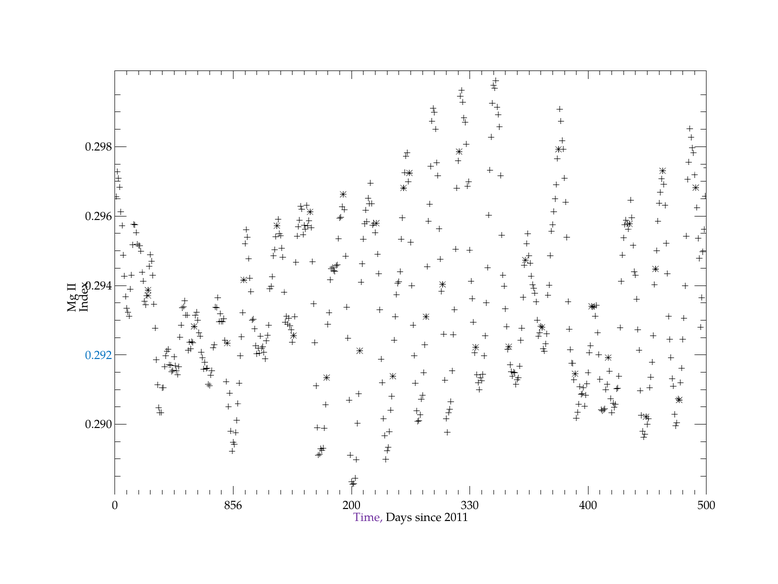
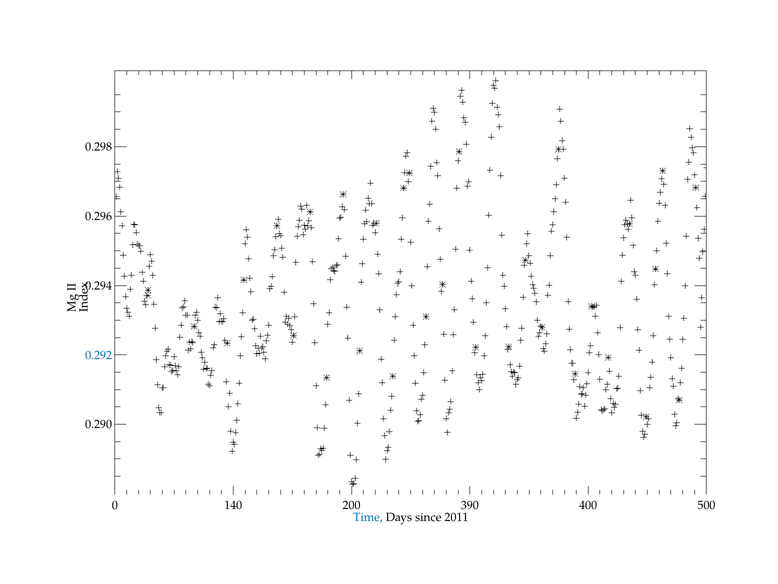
856: 856 -> 140 (233, 505)
330: 330 -> 390 (470, 505)
Time colour: purple -> blue (368, 517)
